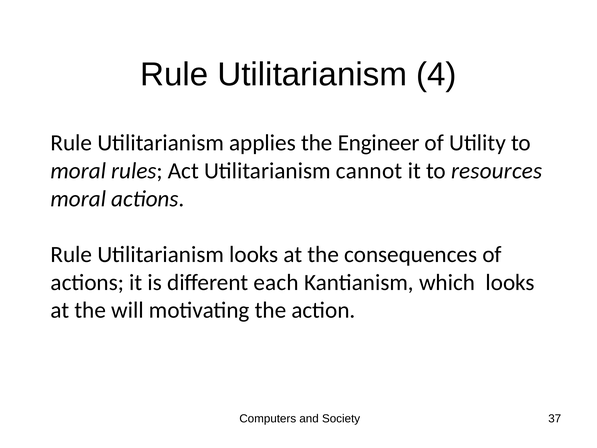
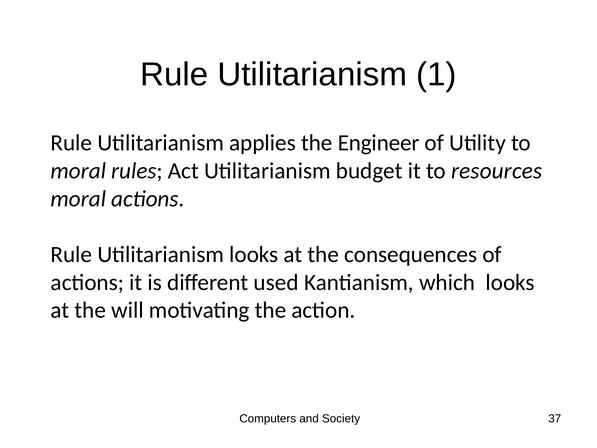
4: 4 -> 1 (436, 74)
cannot: cannot -> budget (369, 171)
each: each -> used (276, 282)
